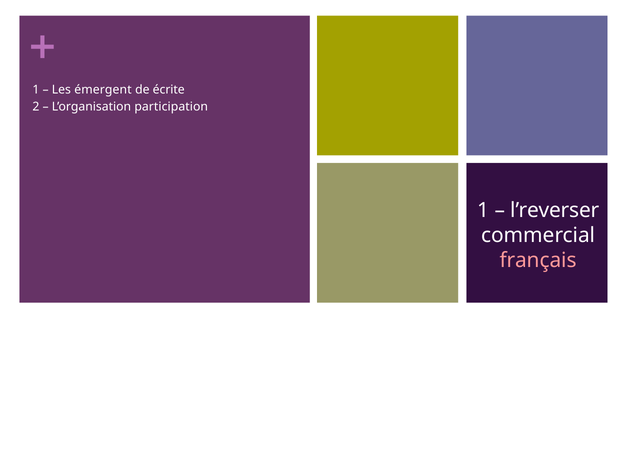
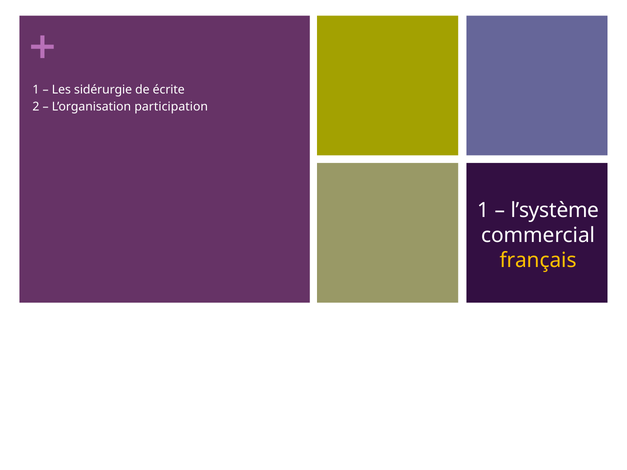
émergent: émergent -> sidérurgie (103, 90)
l’reverser: l’reverser -> l’système (555, 210)
français colour: pink -> yellow (538, 261)
